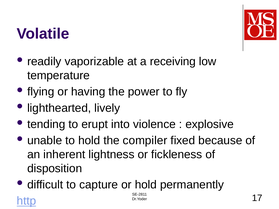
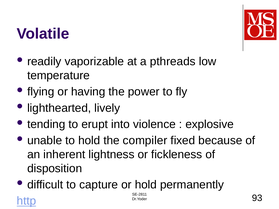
receiving: receiving -> pthreads (173, 62)
17: 17 -> 93 (257, 198)
